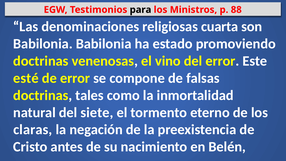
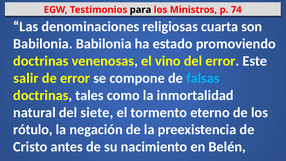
88: 88 -> 74 (236, 10)
esté: esté -> salir (26, 78)
falsas colour: white -> light blue (203, 78)
claras: claras -> rótulo (33, 130)
